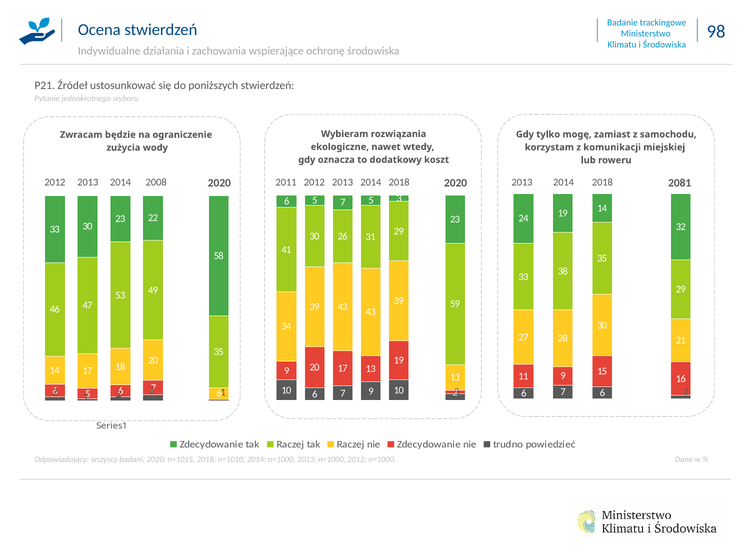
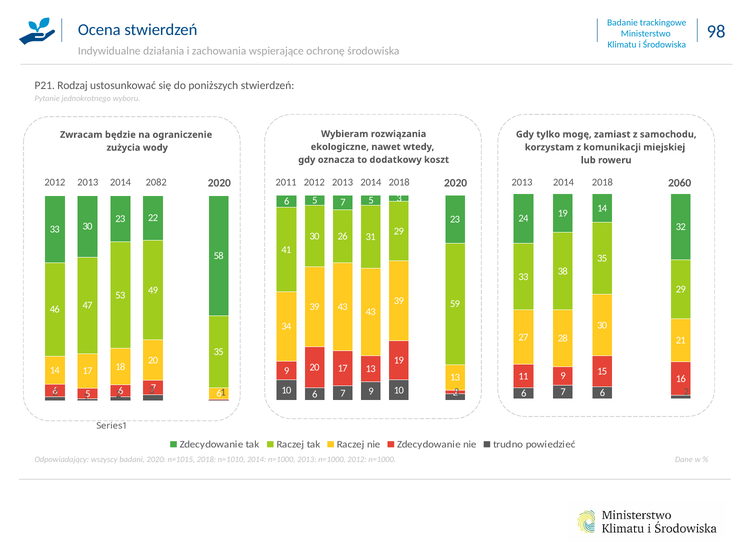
Źródeł: Źródeł -> Rodzaj (73, 85)
2081: 2081 -> 2060 (680, 183)
2008: 2008 -> 2082 (156, 182)
